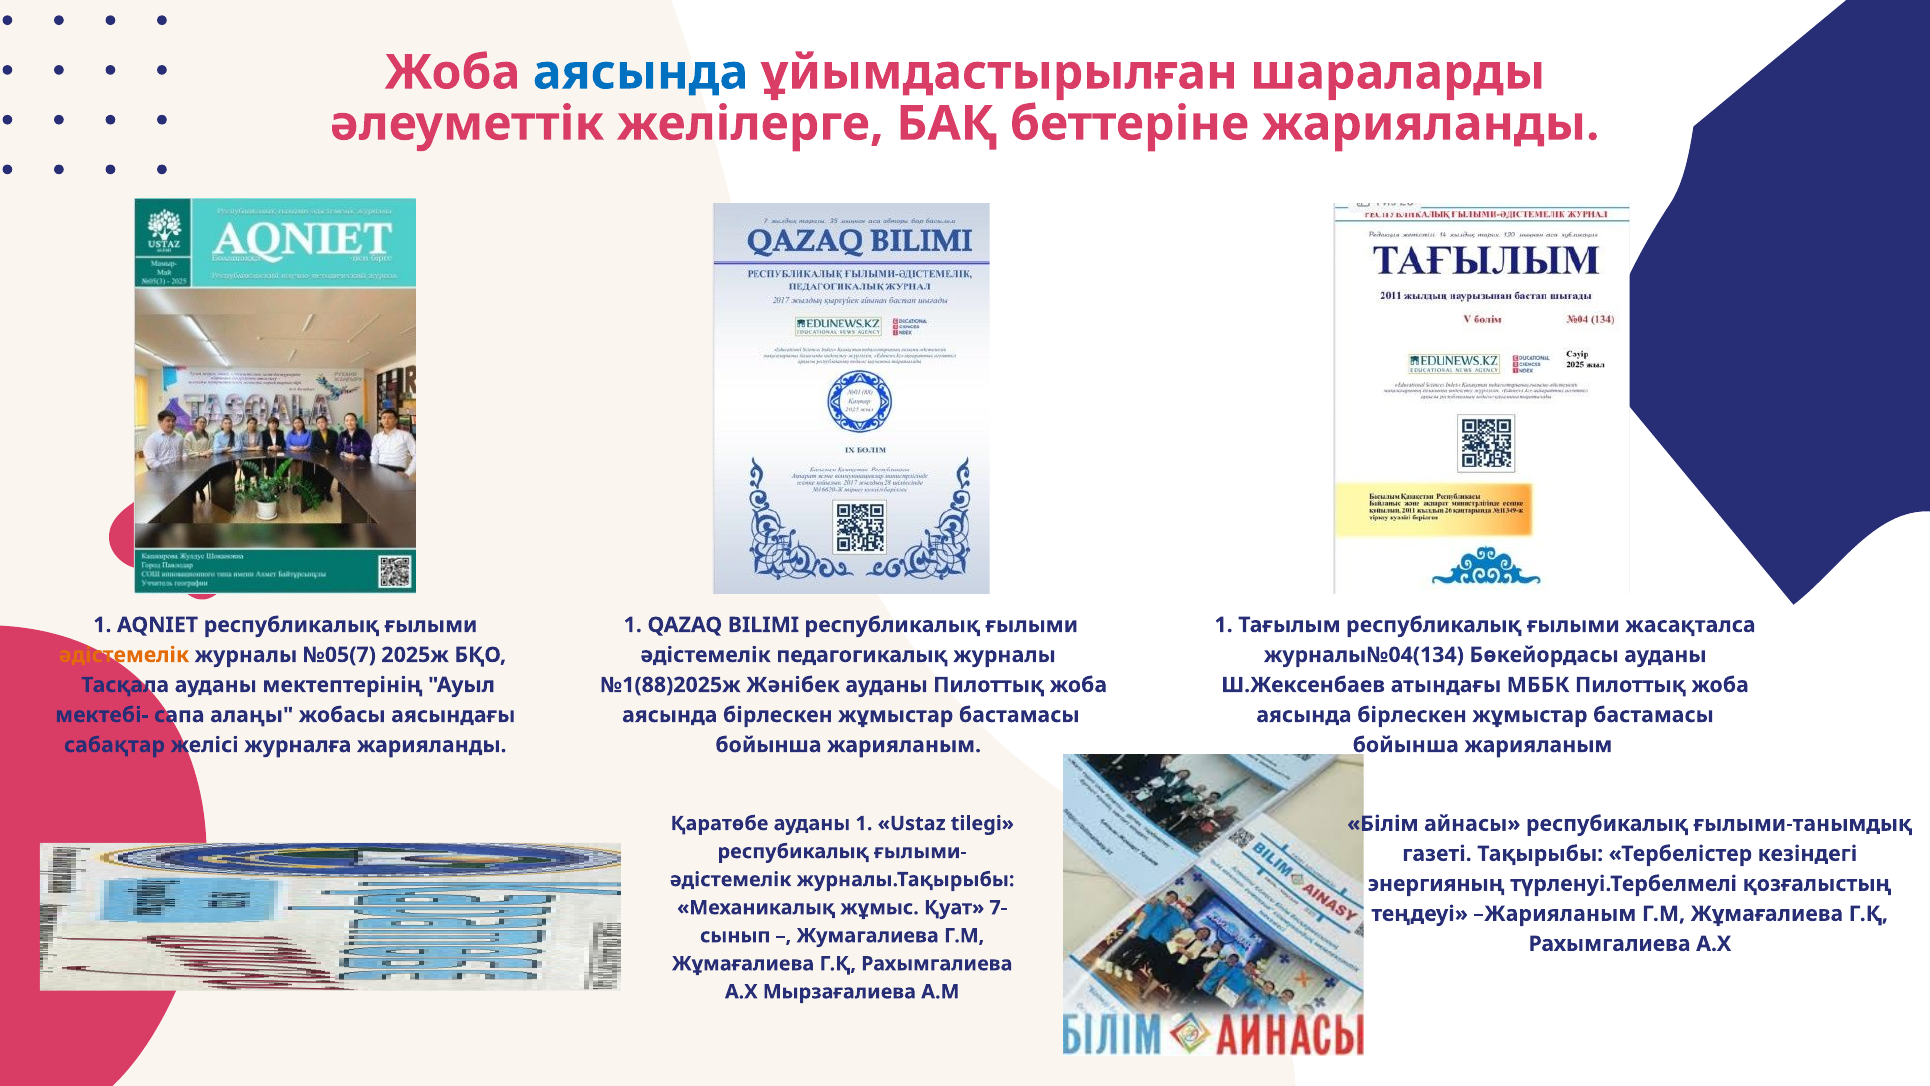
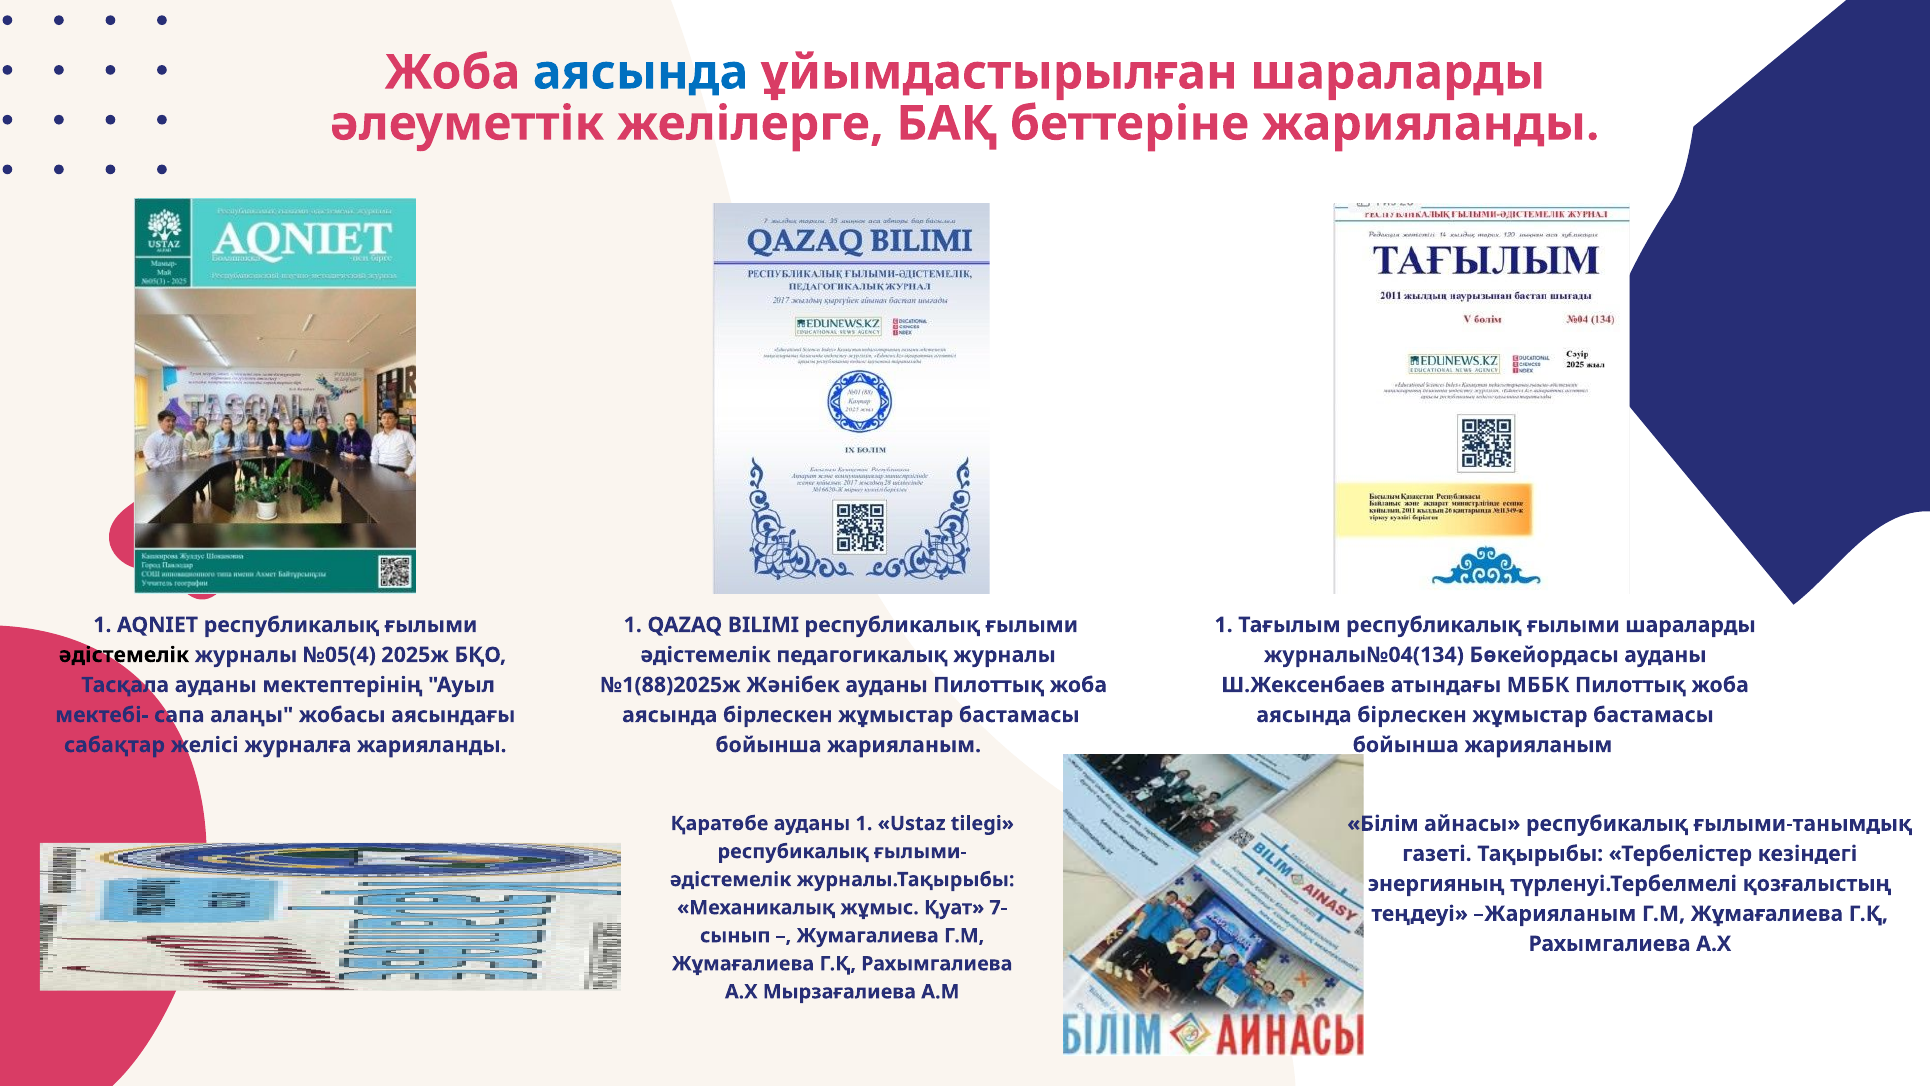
ғылыми жасақталса: жасақталса -> шараларды (1690, 625)
әдістемелік colour: orange -> black (124, 655)
№05(7: №05(7 -> №05(4 (339, 655)
